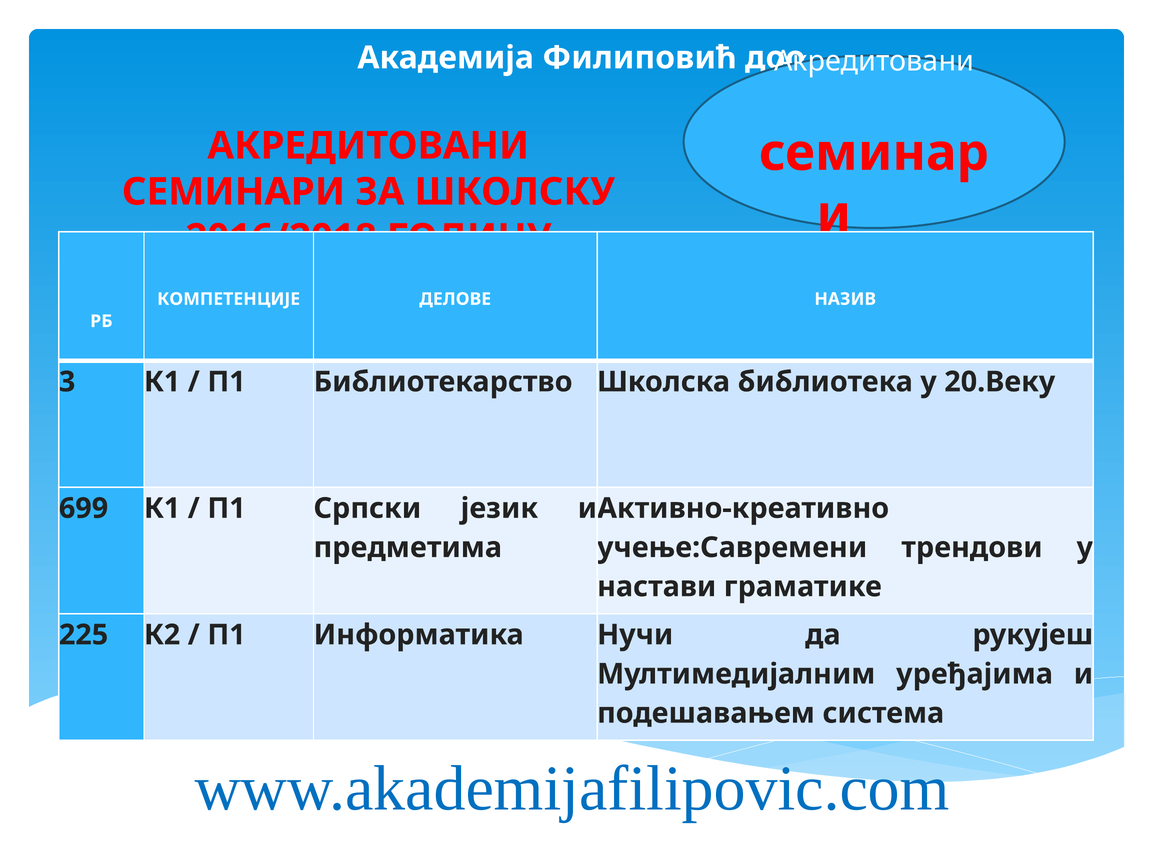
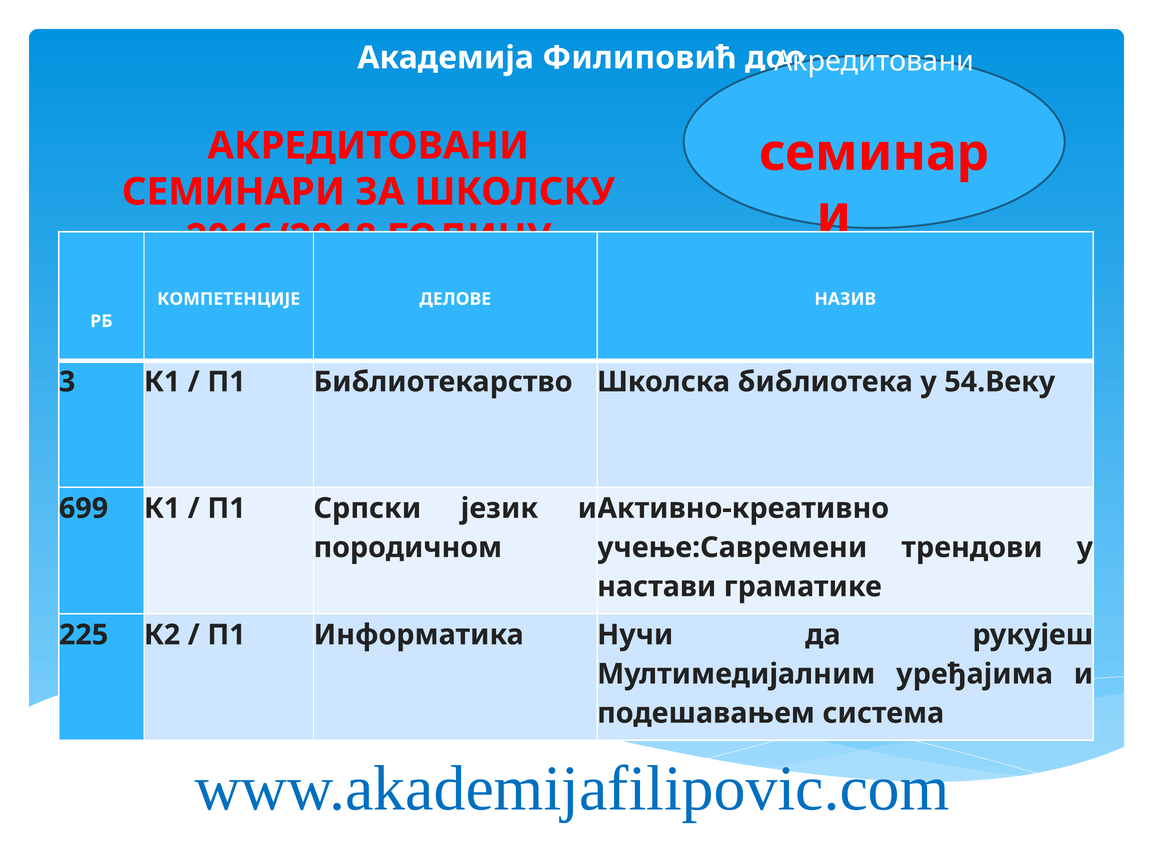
20.Веку: 20.Веку -> 54.Веку (1000, 382)
прeдмeтимa: прeдмeтимa -> породичном (408, 548)
